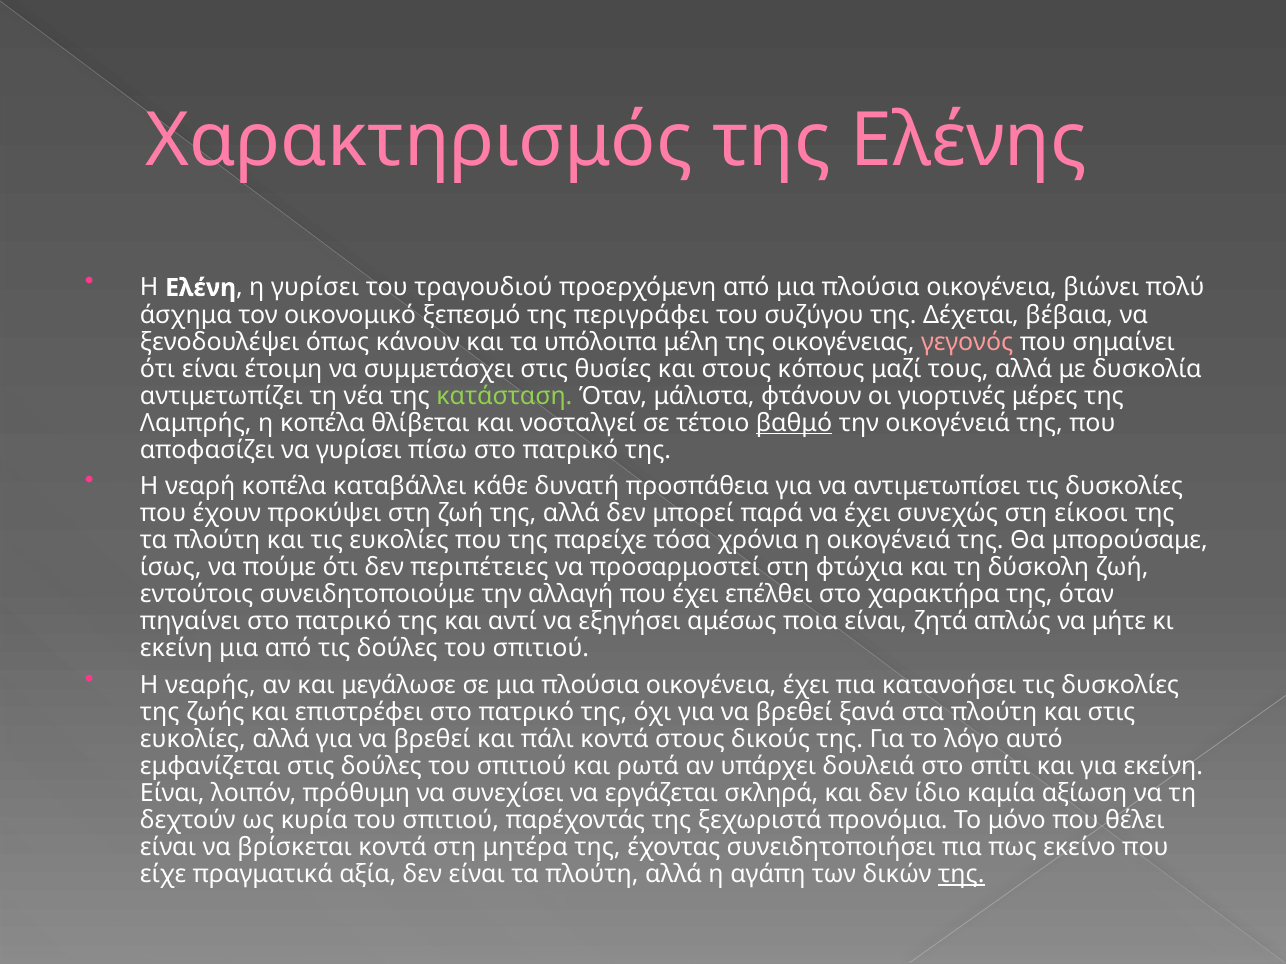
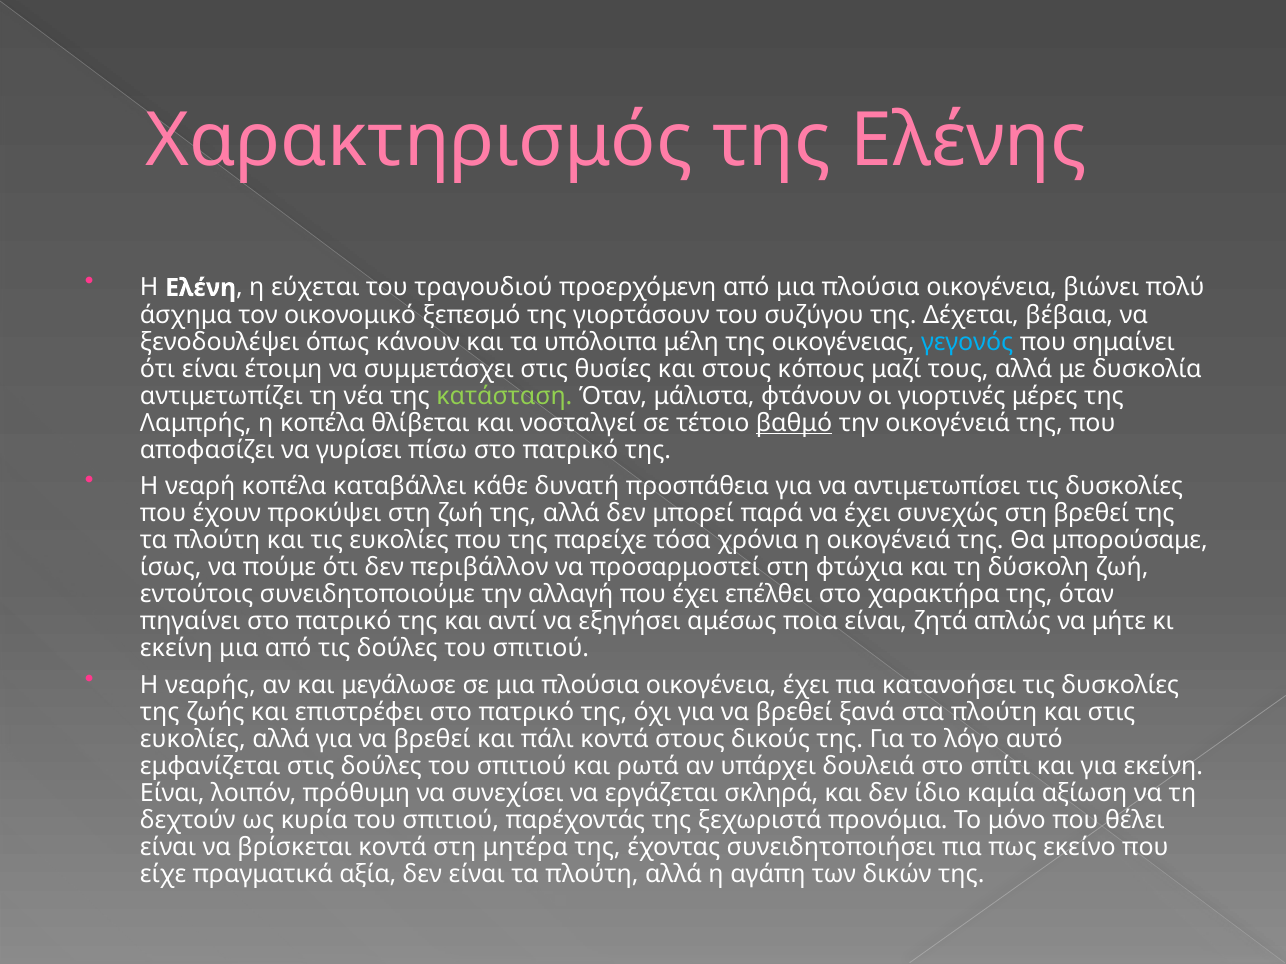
η γυρίσει: γυρίσει -> εύχεται (315, 288)
περιγράφει: περιγράφει -> γιορτάσουν (641, 315)
γεγονός colour: pink -> light blue (967, 342)
στη είκοσι: είκοσι -> βρεθεί (1091, 514)
περιπέτειες: περιπέτειες -> περιβάλλον (480, 568)
της underline: present -> none (961, 875)
